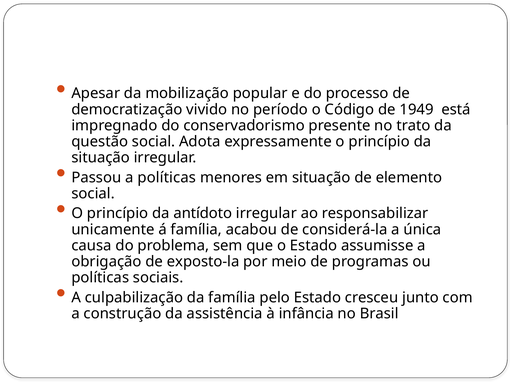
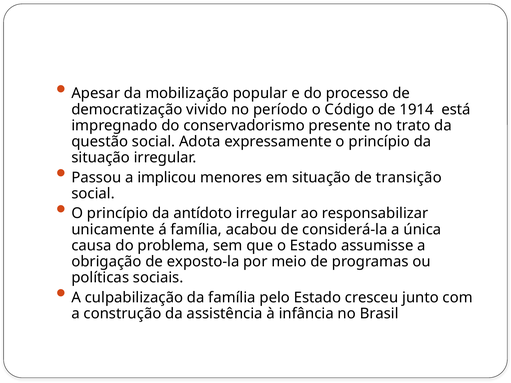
1949: 1949 -> 1914 (417, 110)
a políticas: políticas -> implicou (167, 178)
elemento: elemento -> transição (409, 178)
